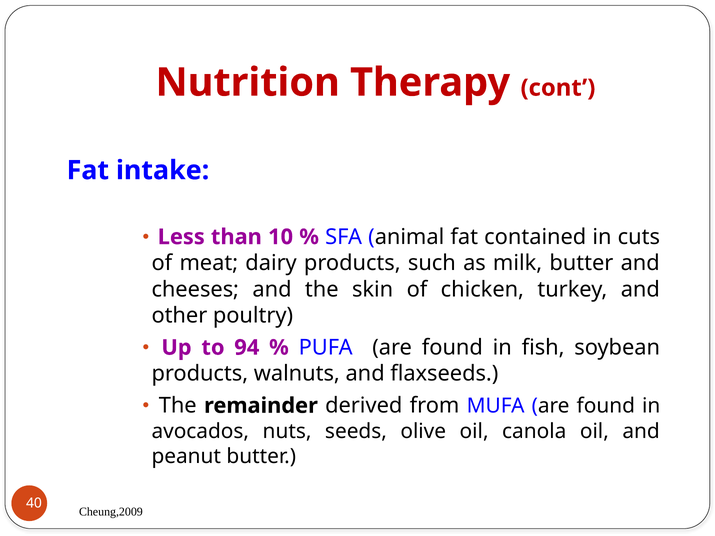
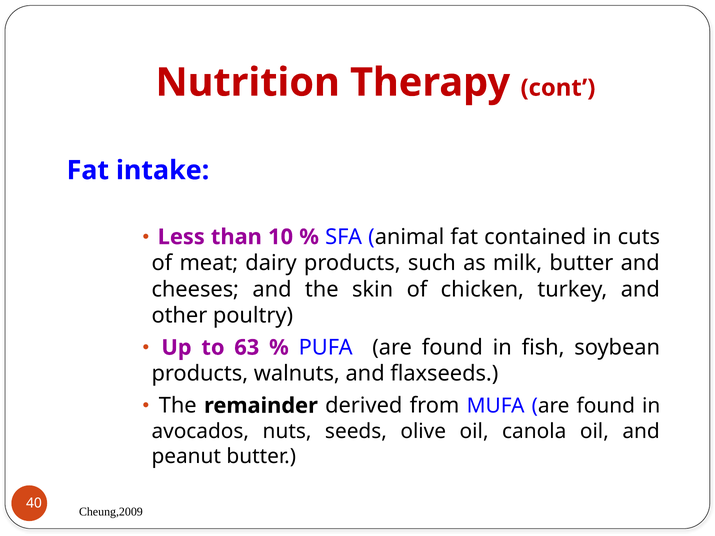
94: 94 -> 63 (247, 348)
